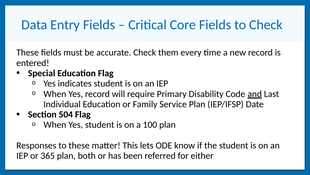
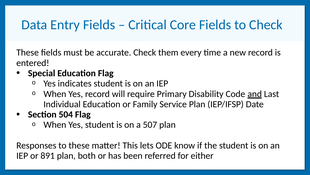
100: 100 -> 507 (150, 124)
365: 365 -> 891 (48, 155)
